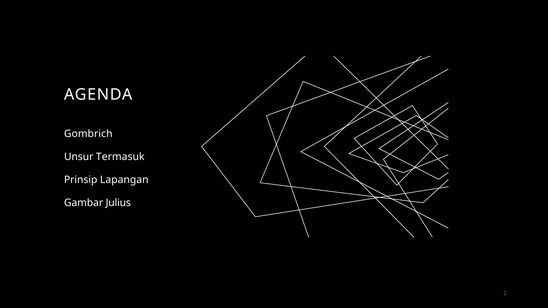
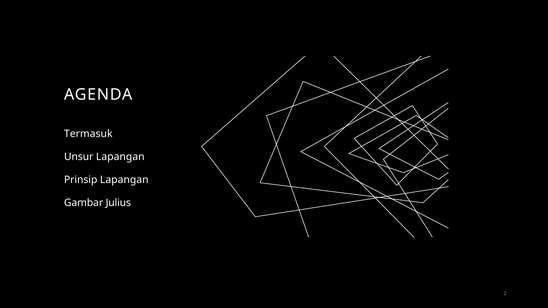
Gombrich: Gombrich -> Termasuk (88, 134)
Unsur Termasuk: Termasuk -> Lapangan (120, 157)
